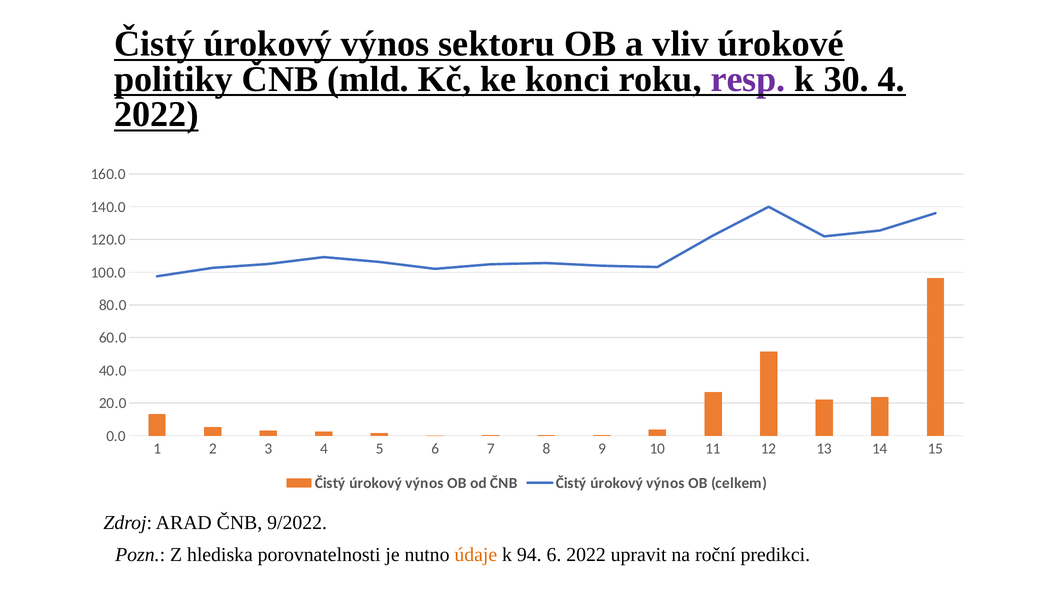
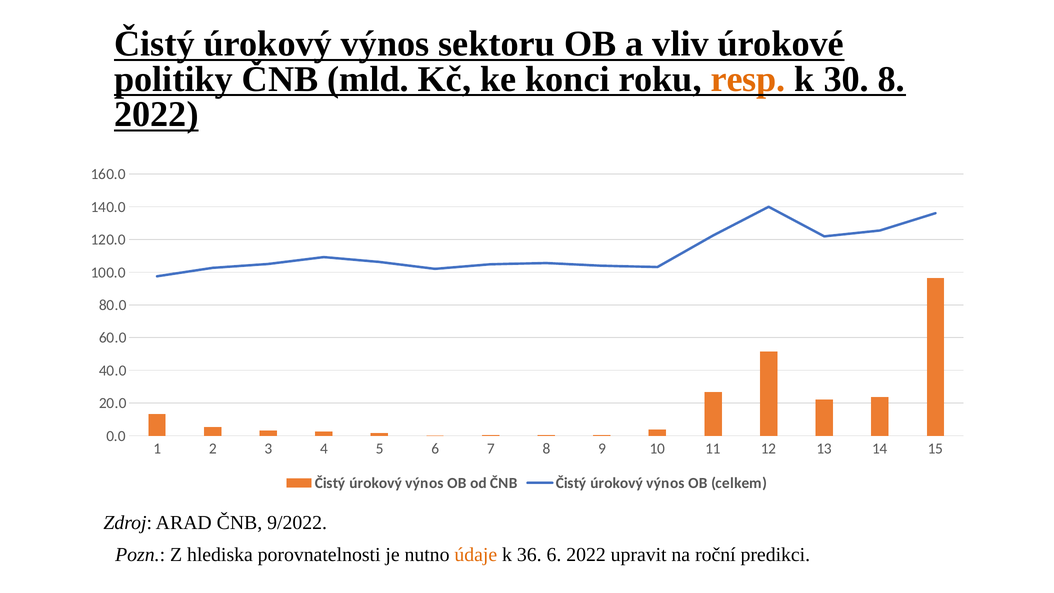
resp colour: purple -> orange (748, 79)
30 4: 4 -> 8 (891, 79)
94: 94 -> 36 (529, 555)
